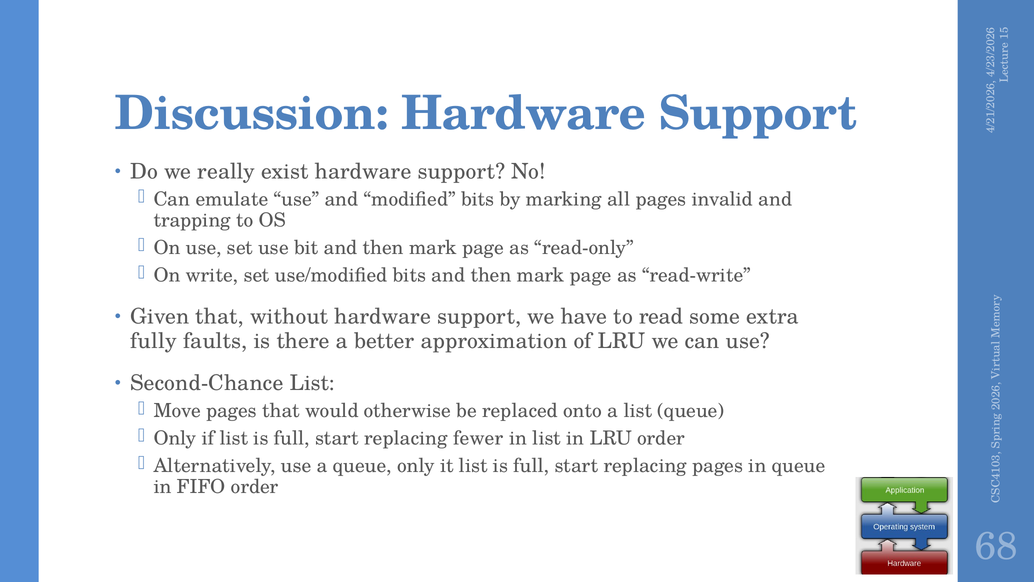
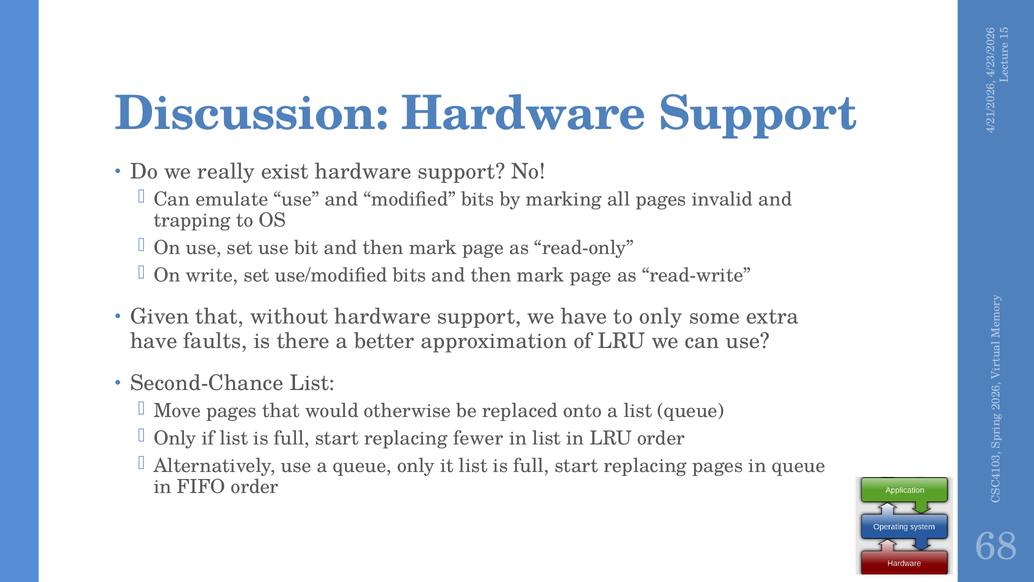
to read: read -> only (661, 317)
fully: fully -> have (154, 341)
